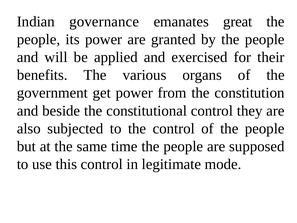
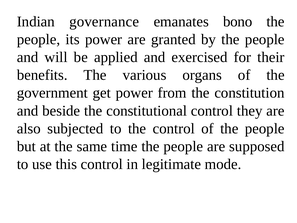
great: great -> bono (238, 22)
